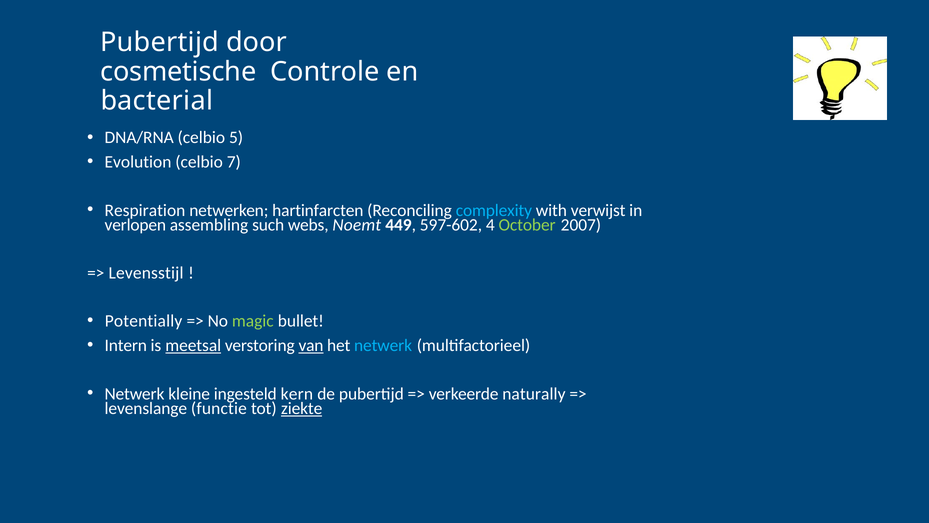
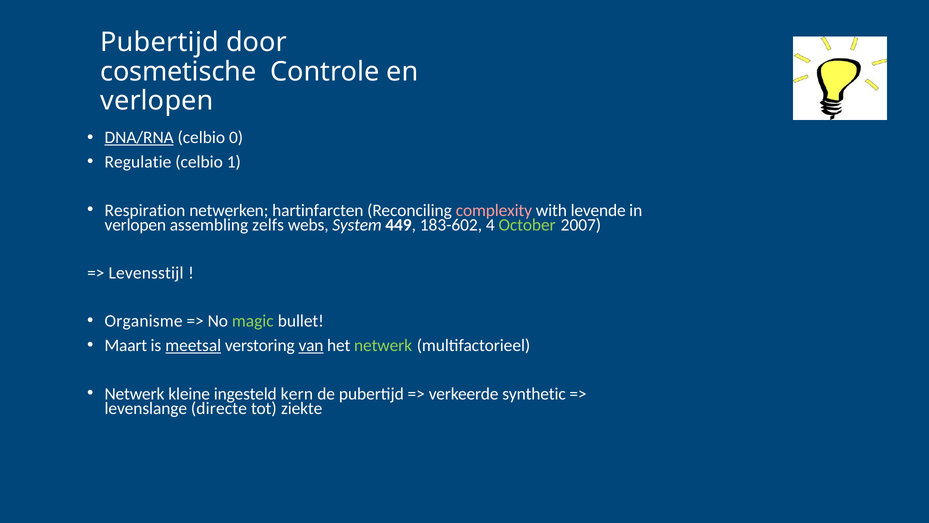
bacterial: bacterial -> verlopen (157, 101)
DNA/RNA underline: none -> present (139, 138)
5: 5 -> 0 (236, 138)
Evolution: Evolution -> Regulatie (138, 162)
7: 7 -> 1 (234, 162)
complexity colour: light blue -> pink (494, 210)
verwijst: verwijst -> levende (598, 210)
such: such -> zelfs (268, 225)
Noemt: Noemt -> System (357, 225)
597-602: 597-602 -> 183-602 (451, 225)
Potentially: Potentially -> Organisme (144, 321)
Intern: Intern -> Maart (126, 345)
netwerk colour: light blue -> light green (383, 345)
naturally: naturally -> synthetic (534, 394)
functie: functie -> directe (219, 408)
ziekte underline: present -> none (302, 408)
